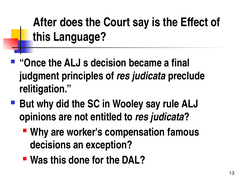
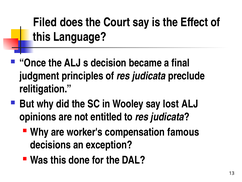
After: After -> Filed (45, 22)
rule: rule -> lost (171, 104)
